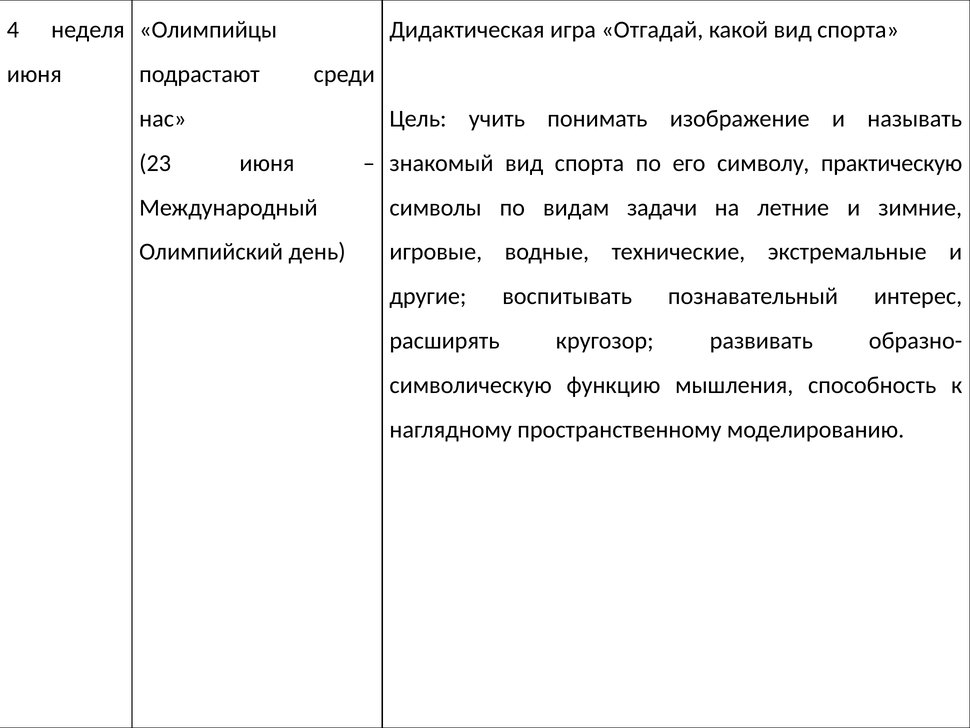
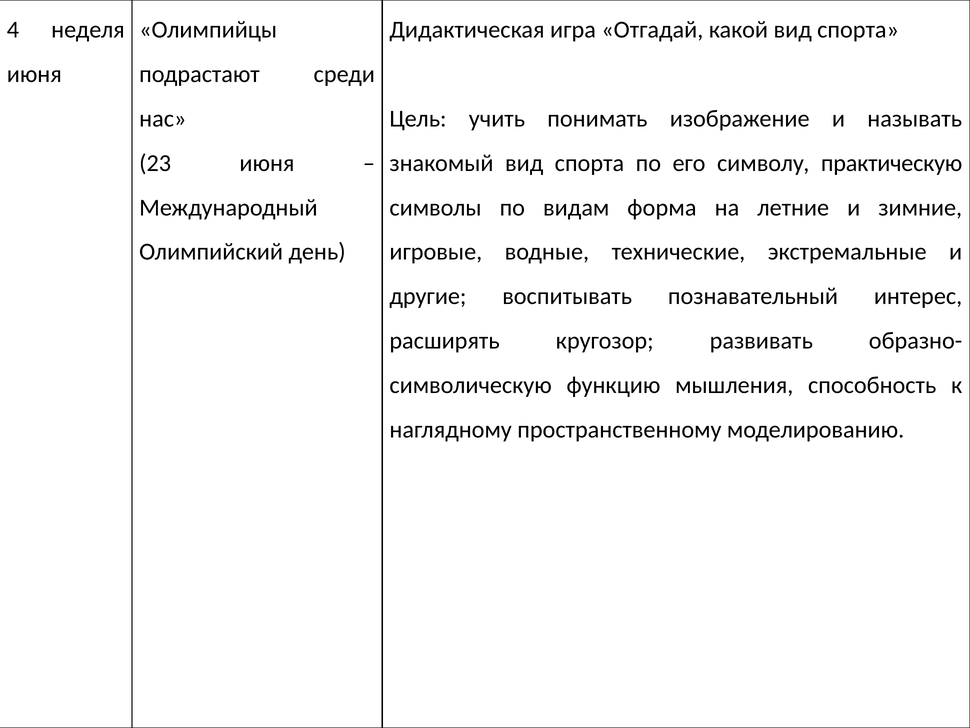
задачи: задачи -> форма (662, 207)
